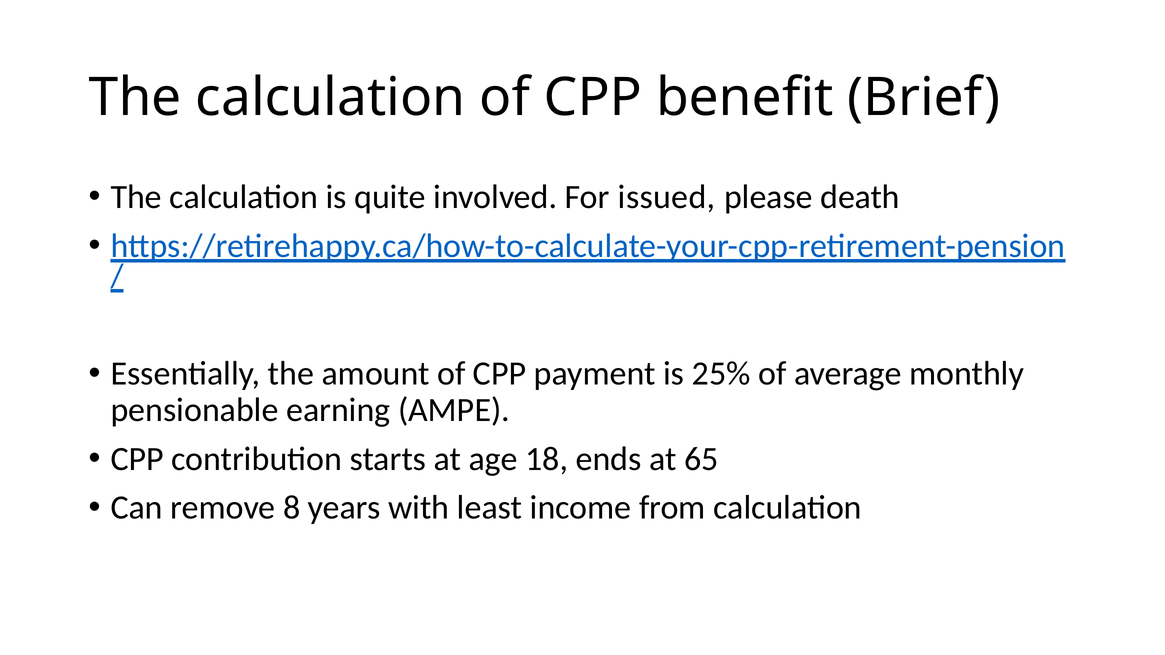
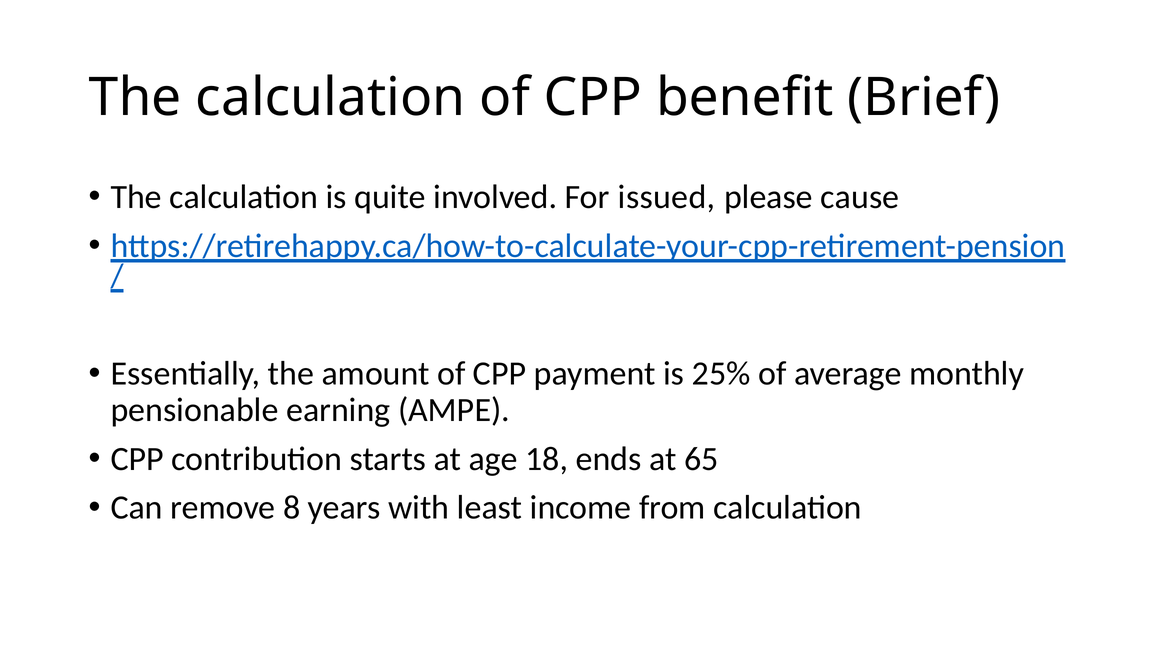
death: death -> cause (860, 197)
